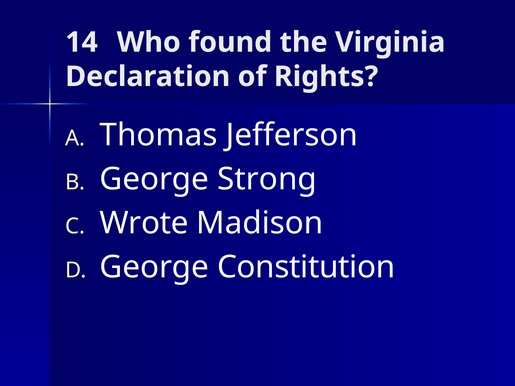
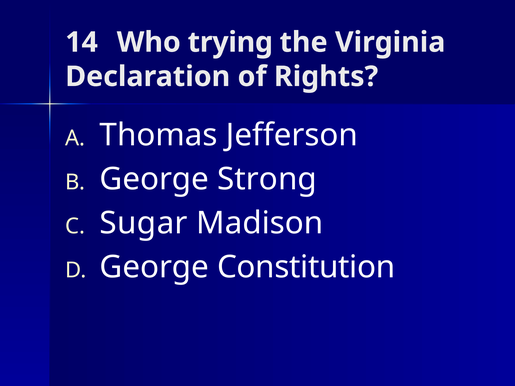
found: found -> trying (230, 42)
Wrote: Wrote -> Sugar (144, 223)
